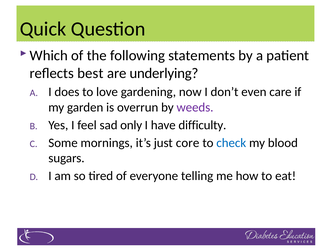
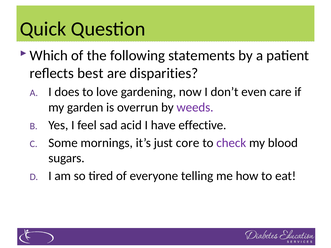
underlying: underlying -> disparities (164, 73)
only: only -> acid (131, 125)
difficulty: difficulty -> effective (202, 125)
check colour: blue -> purple (231, 143)
